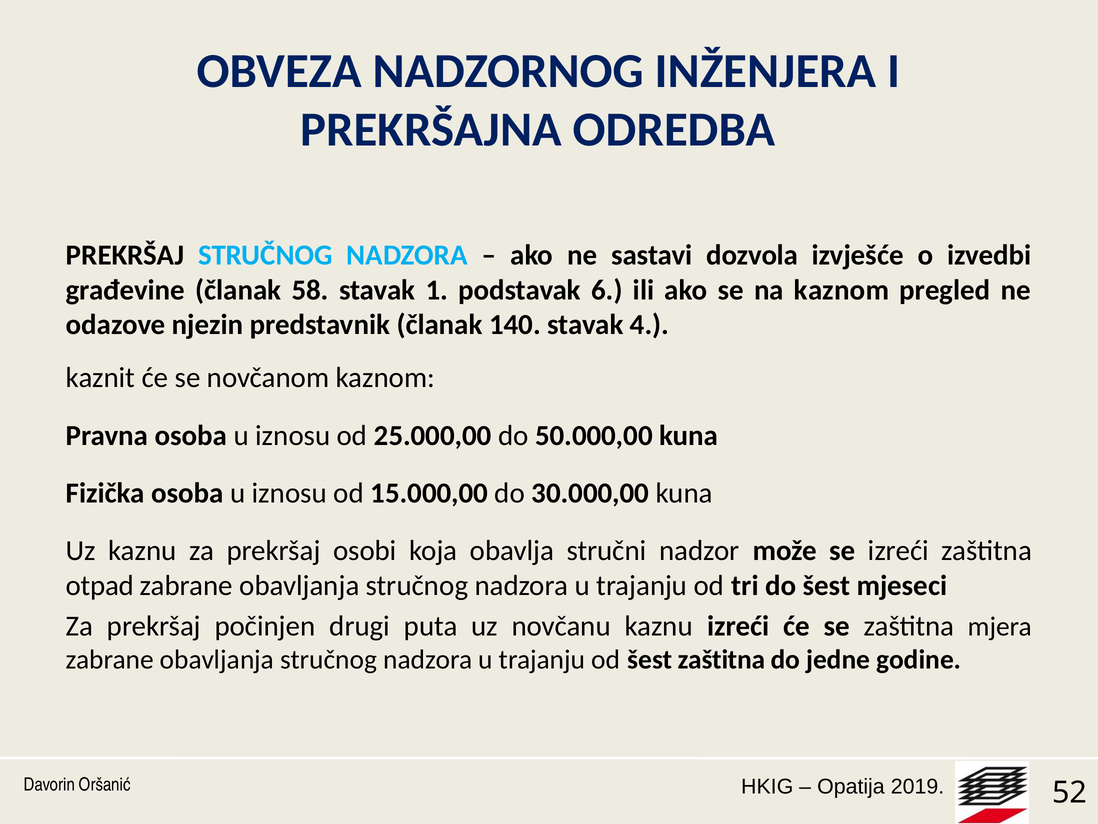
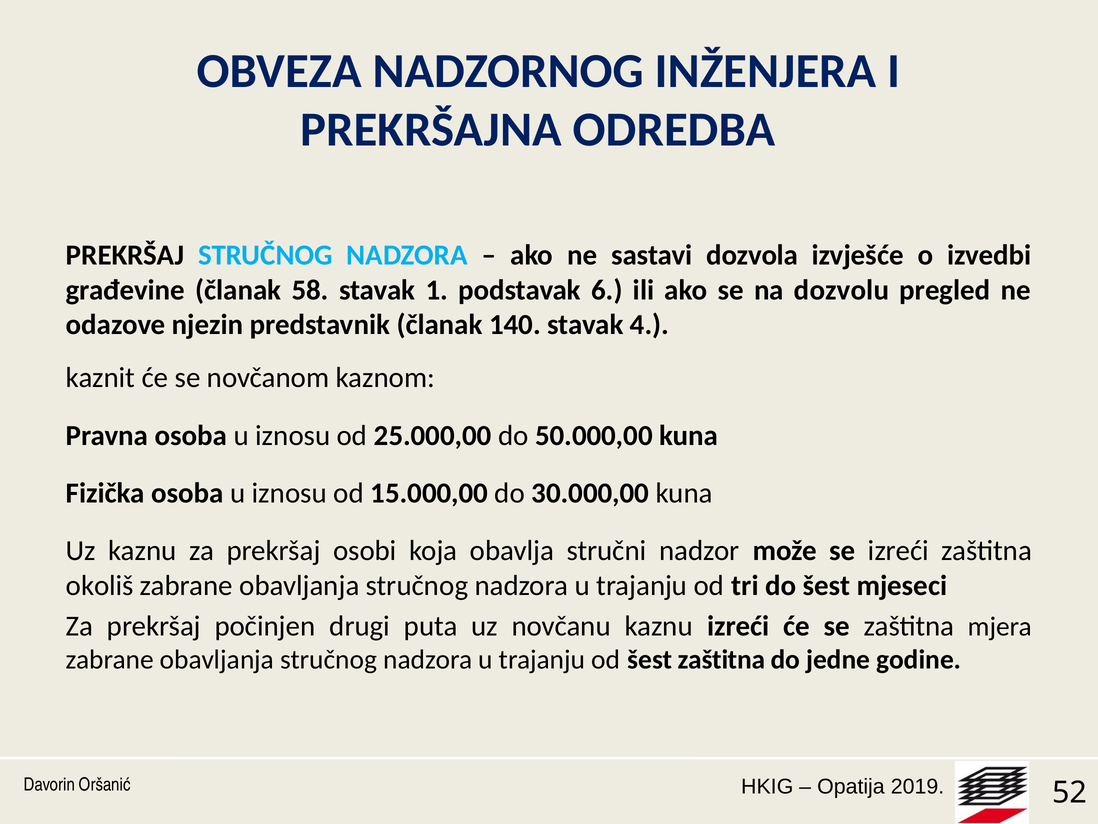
na kaznom: kaznom -> dozvolu (842, 290)
otpad: otpad -> okoliš (100, 585)
